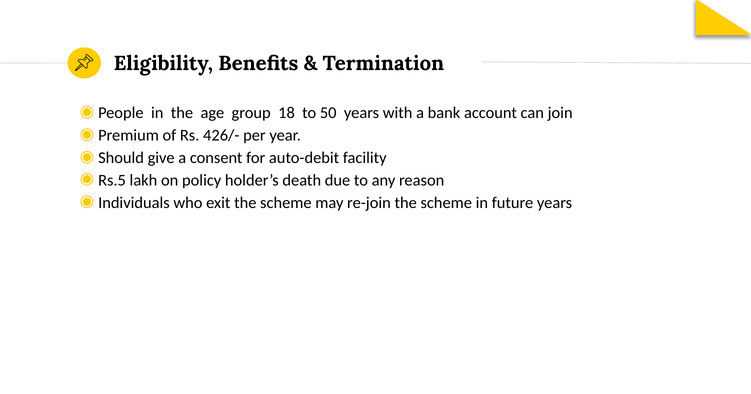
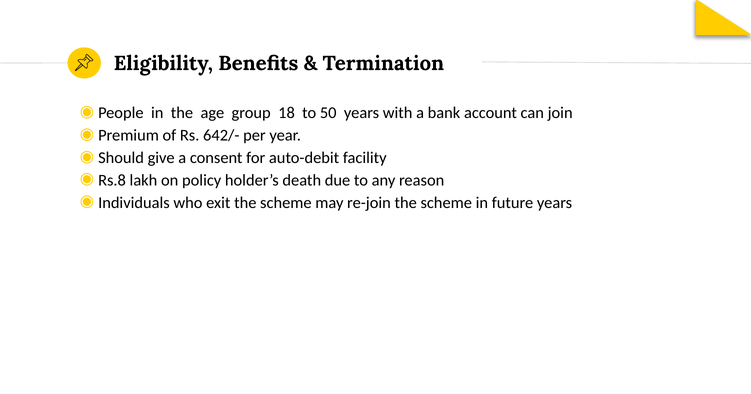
426/-: 426/- -> 642/- (221, 136)
Rs.5: Rs.5 -> Rs.8 (112, 181)
